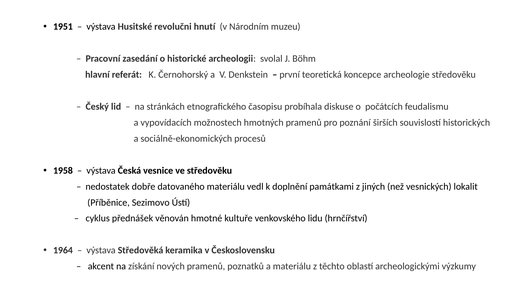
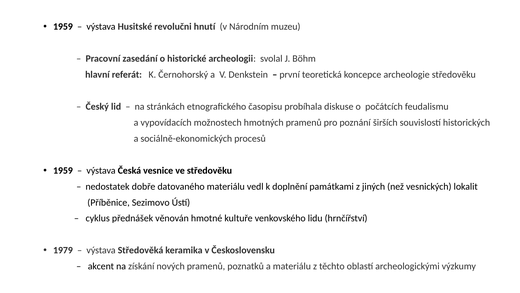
1951: 1951 -> 1959 (63, 27)
1958: 1958 -> 1959 (63, 170)
1964: 1964 -> 1979 (63, 250)
